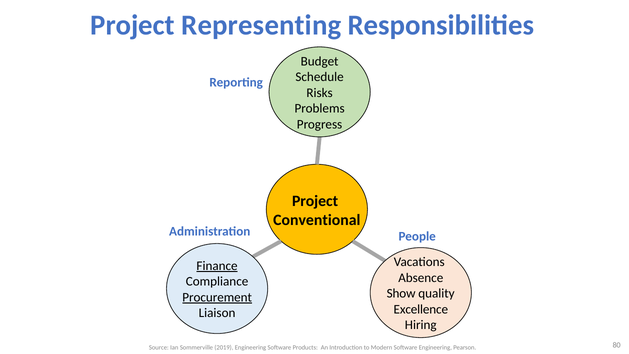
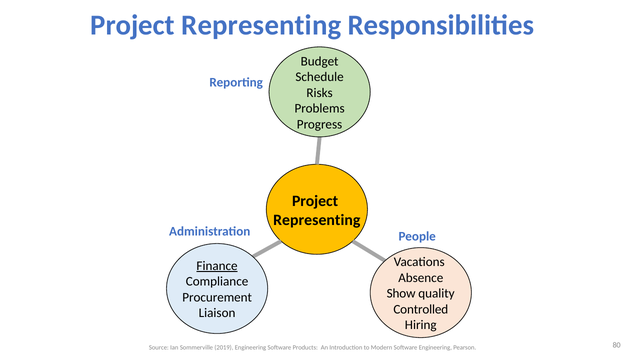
Conventional: Conventional -> Representing (317, 220)
Procurement underline: present -> none (217, 297)
Excellence: Excellence -> Controlled (421, 309)
